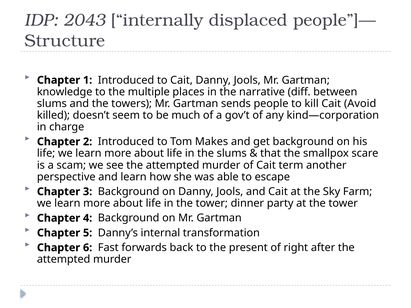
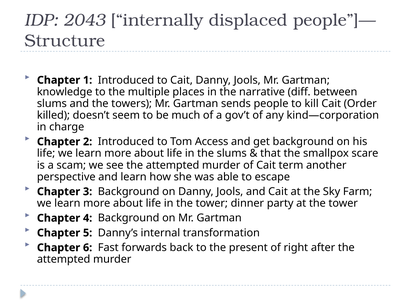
Avoid: Avoid -> Order (360, 104)
Makes: Makes -> Access (212, 142)
